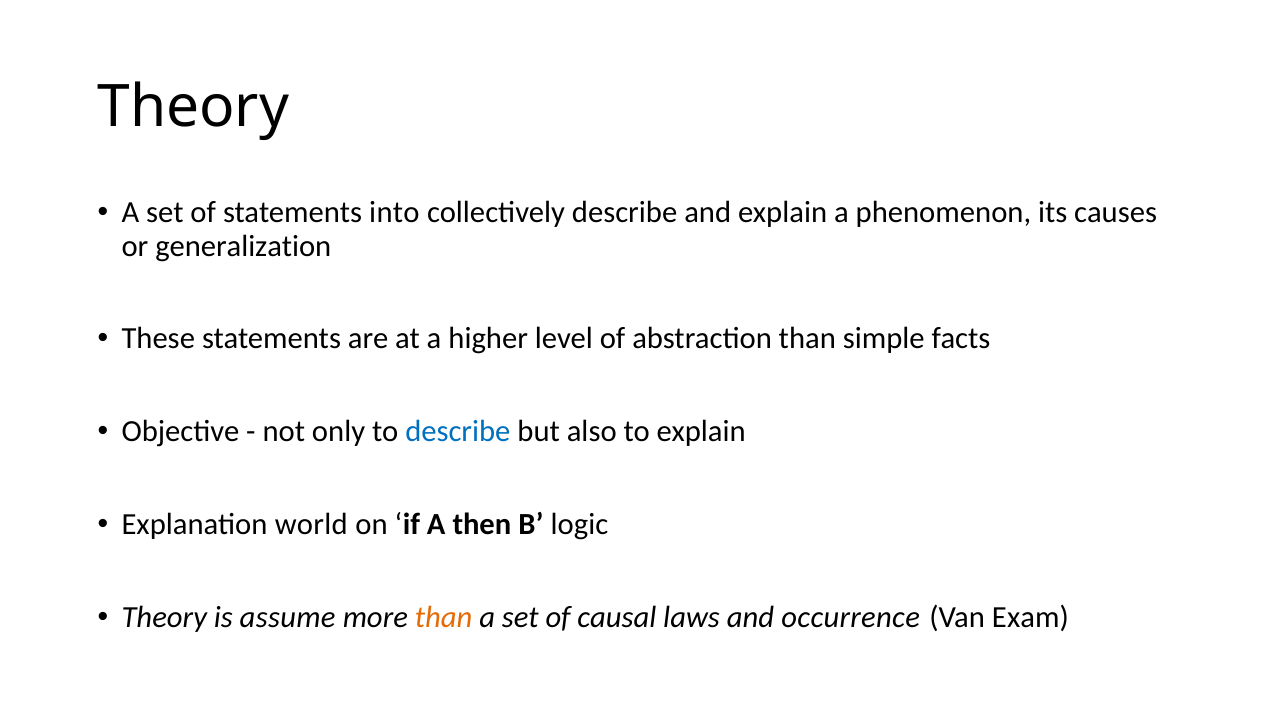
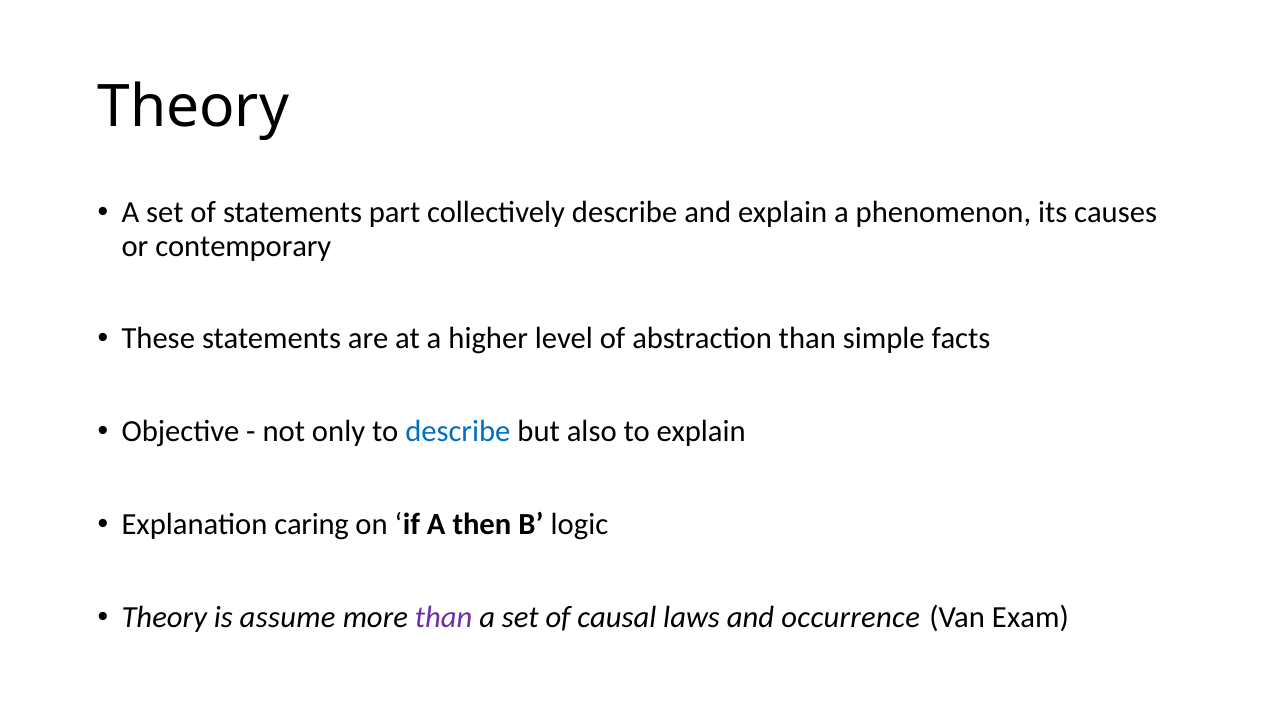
into: into -> part (395, 213)
generalization: generalization -> contemporary (243, 246)
world: world -> caring (312, 525)
than colour: orange -> purple (444, 617)
